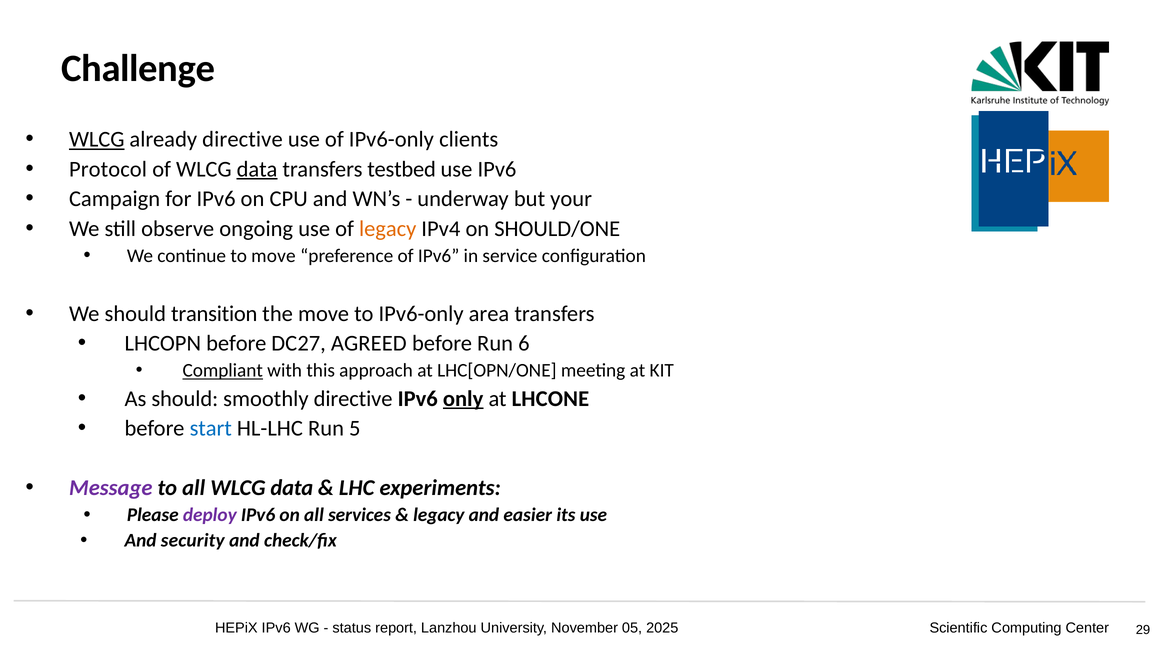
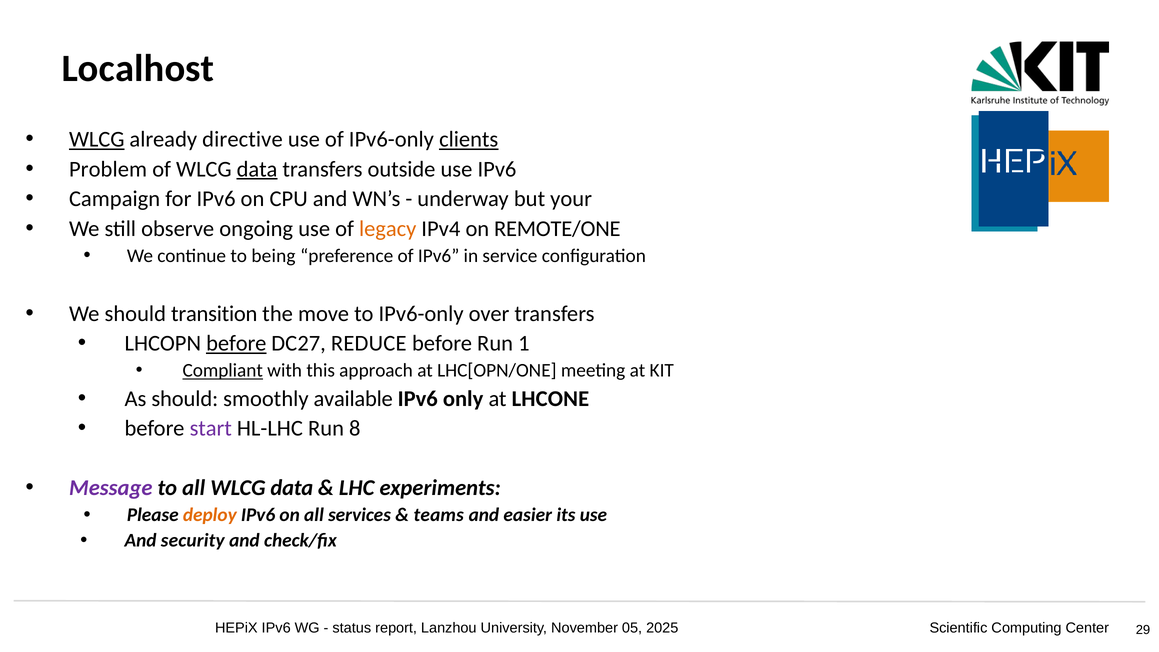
Challenge: Challenge -> Localhost (138, 68)
clients underline: none -> present (469, 139)
Protocol: Protocol -> Problem (108, 169)
testbed: testbed -> outside (402, 169)
SHOULD/ONE: SHOULD/ONE -> REMOTE/ONE (557, 229)
to move: move -> being (273, 256)
area: area -> over (489, 314)
before underline: none -> present (236, 343)
AGREED: AGREED -> REDUCE (369, 343)
6: 6 -> 1 (524, 343)
smoothly directive: directive -> available (353, 399)
only underline: present -> none (463, 399)
start colour: blue -> purple (211, 428)
5: 5 -> 8 (355, 428)
deploy colour: purple -> orange (210, 515)
legacy: legacy -> teams (439, 515)
